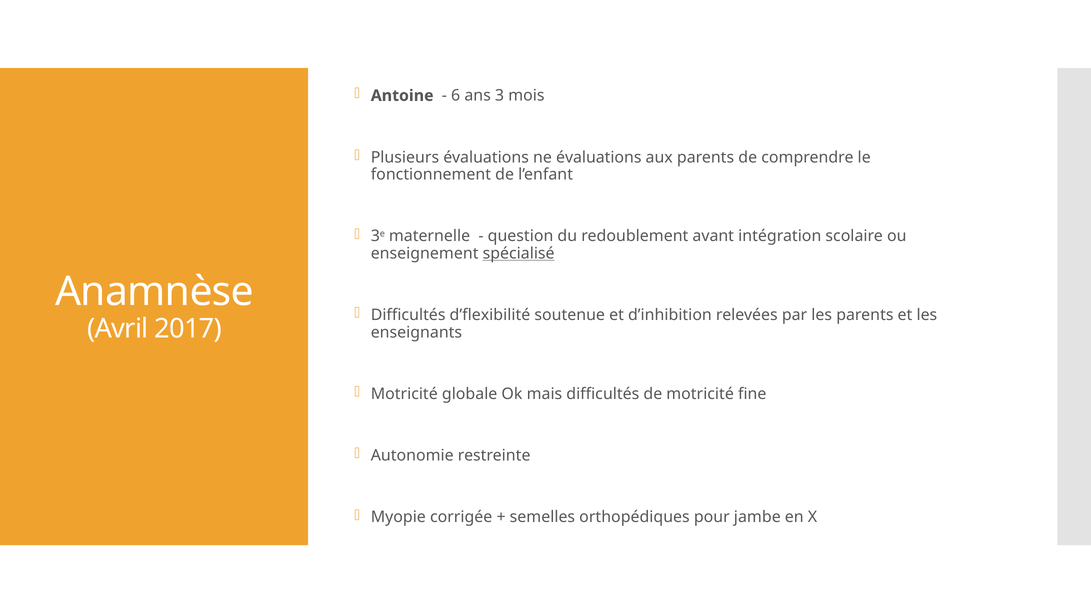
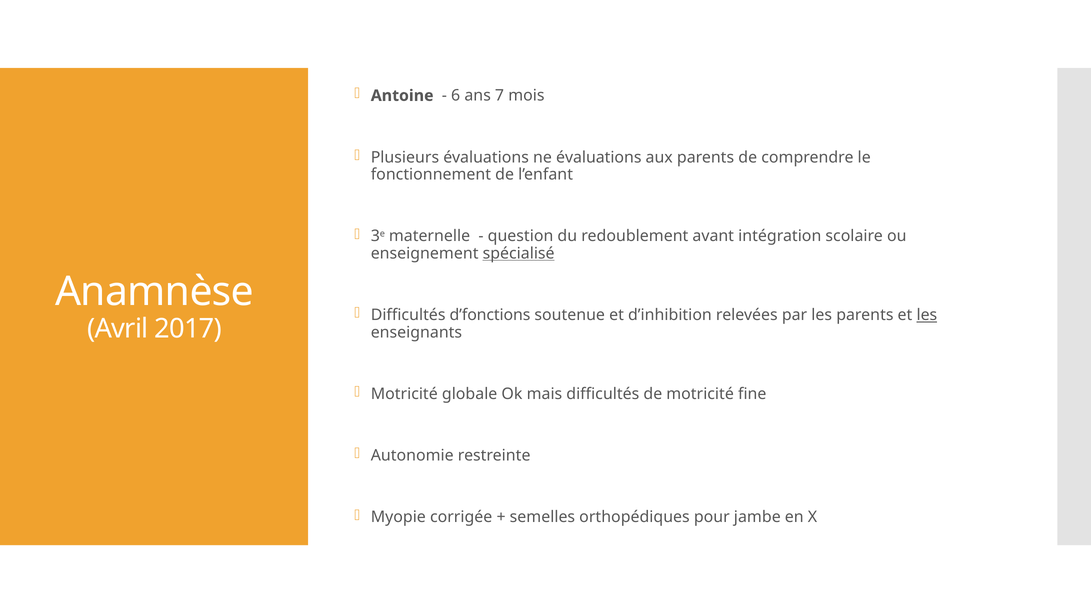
3: 3 -> 7 (500, 96)
d’flexibilité: d’flexibilité -> d’fonctions (490, 315)
les underline: none -> present (927, 315)
